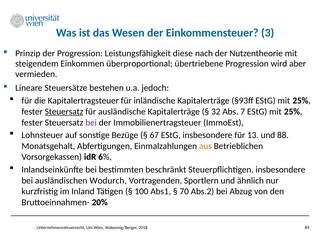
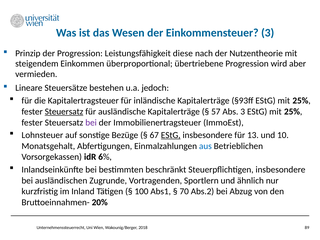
32: 32 -> 57 (216, 112)
Abs 7: 7 -> 3 (243, 112)
EStG underline: none -> present (171, 135)
88: 88 -> 10 (283, 135)
aus colour: orange -> blue (205, 146)
Wodurch: Wodurch -> Zugrunde (108, 181)
